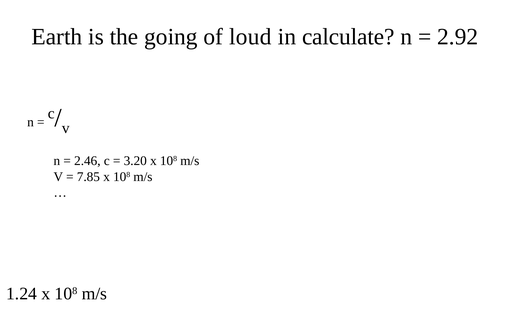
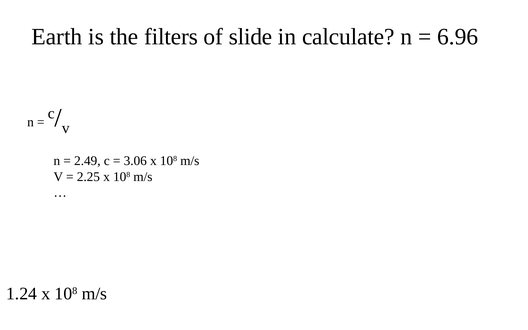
going: going -> filters (171, 37)
loud: loud -> slide (251, 37)
2.92: 2.92 -> 6.96 (458, 37)
2.46: 2.46 -> 2.49 (87, 161)
3.20: 3.20 -> 3.06 (135, 161)
7.85: 7.85 -> 2.25 (88, 177)
